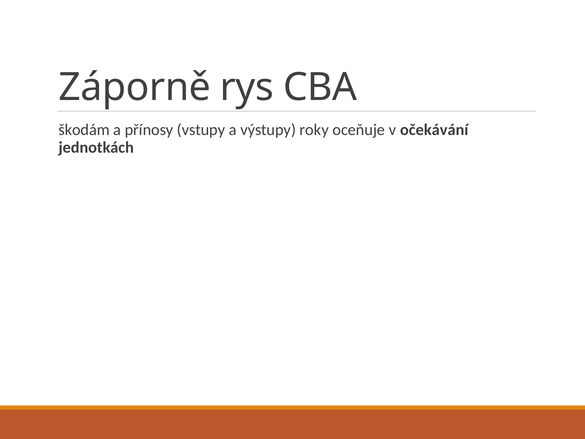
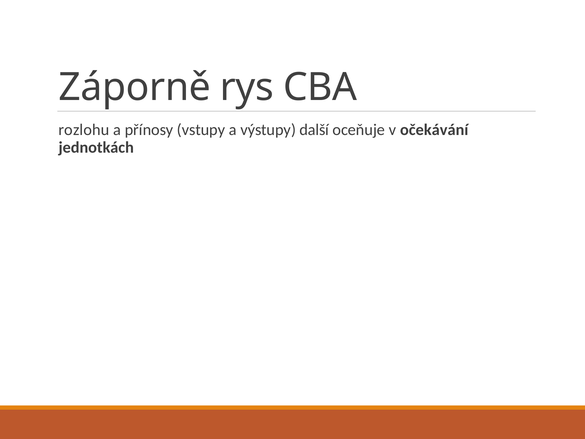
škodám: škodám -> rozlohu (84, 130)
roky: roky -> další (314, 130)
